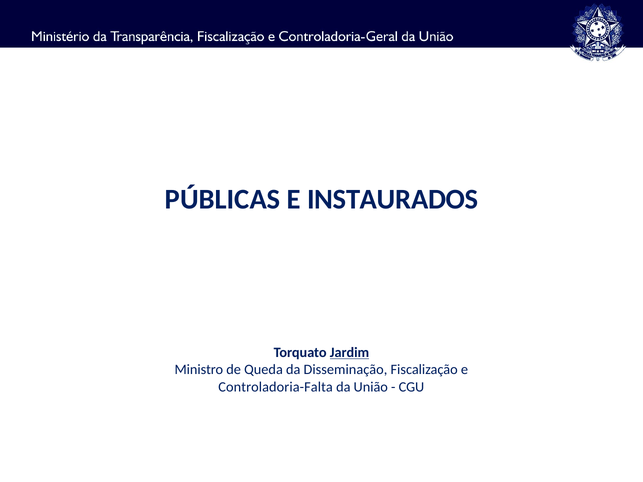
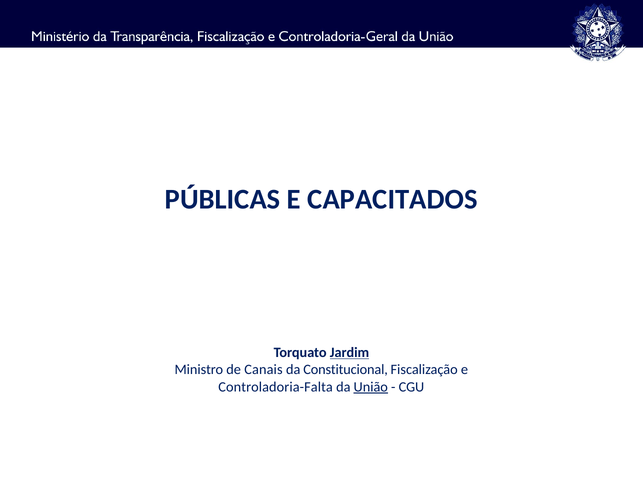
INSTAURADOS: INSTAURADOS -> CAPACITADOS (393, 199)
Queda: Queda -> Canais (263, 370)
Disseminação: Disseminação -> Constitucional (346, 370)
União underline: none -> present (371, 387)
